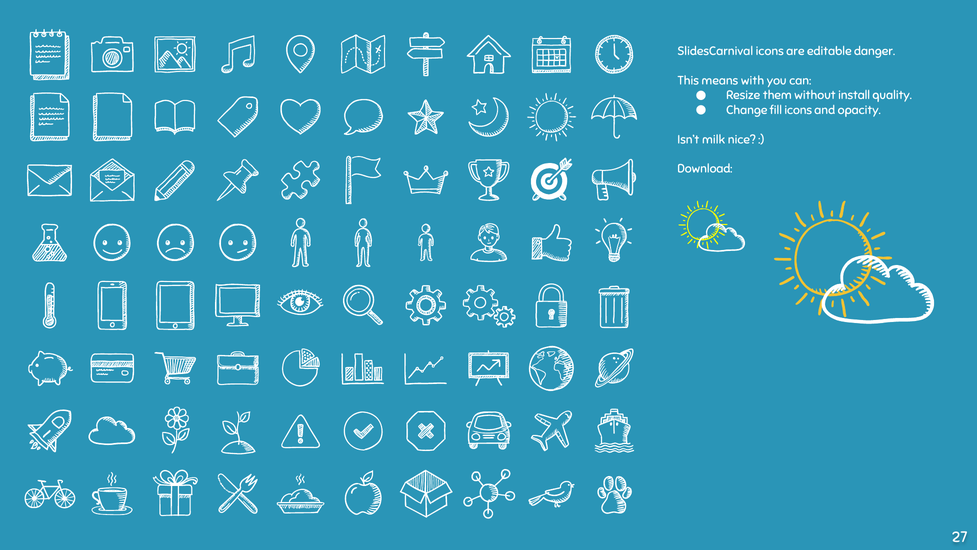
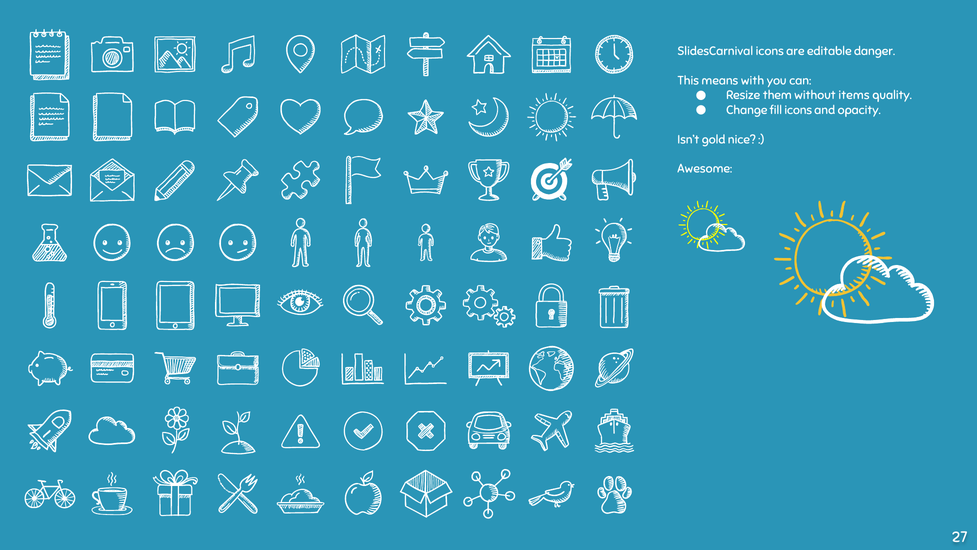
install: install -> items (854, 95)
milk: milk -> gold (714, 139)
Download: Download -> Awesome (705, 169)
